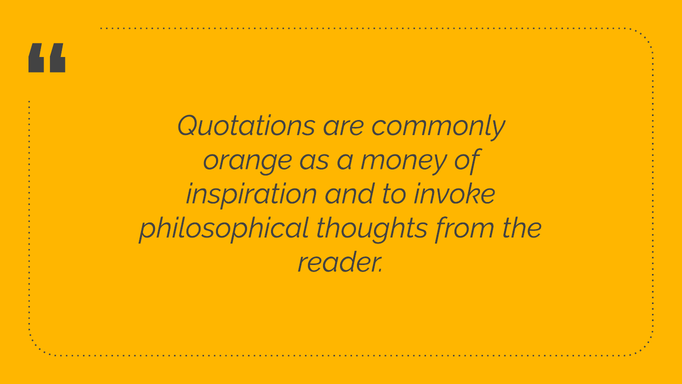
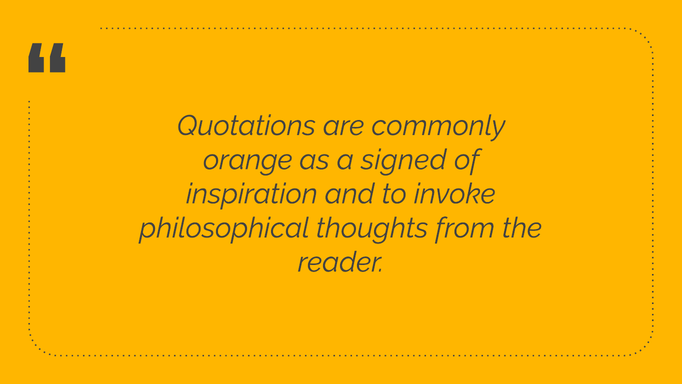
money: money -> signed (404, 160)
